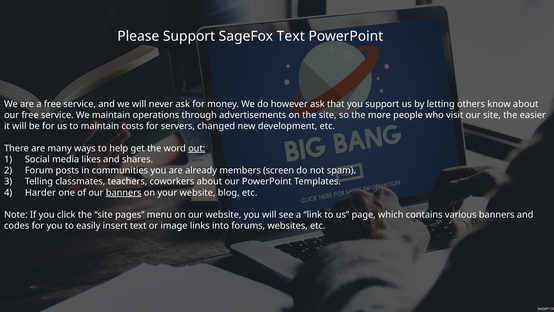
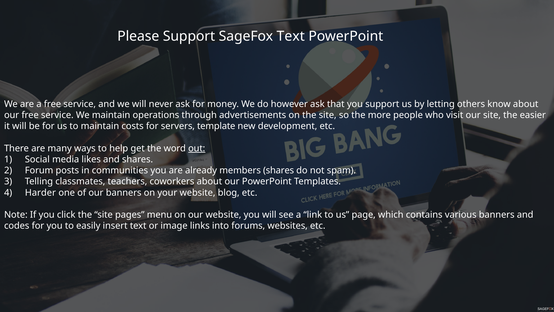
changed: changed -> template (216, 126)
members screen: screen -> shares (279, 170)
banners underline: present -> none (124, 192)
